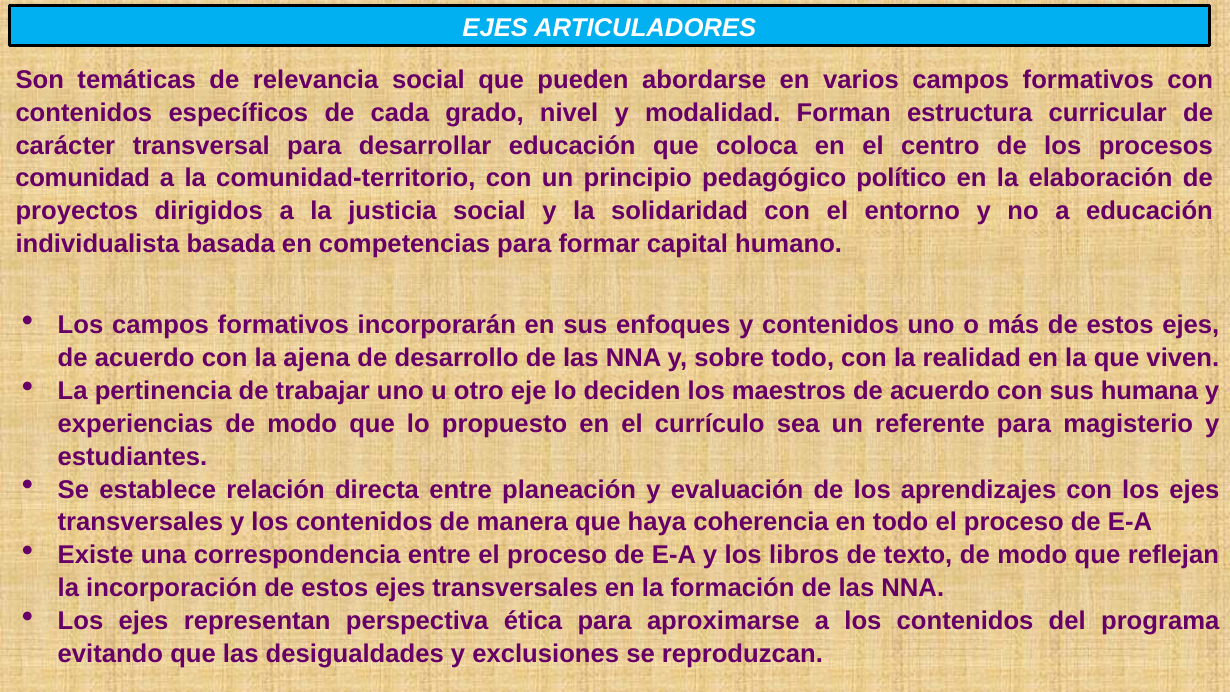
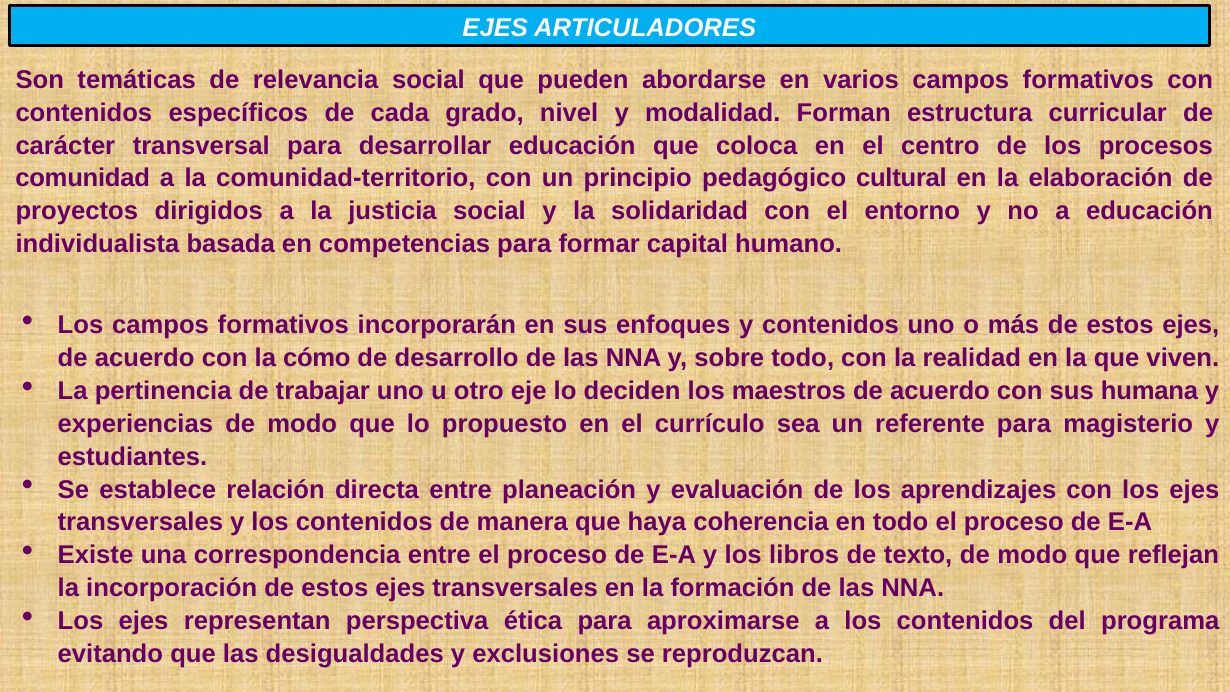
político: político -> cultural (901, 178)
ajena: ajena -> cómo (317, 358)
